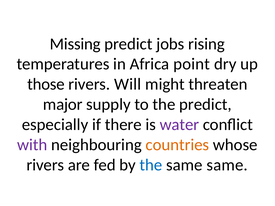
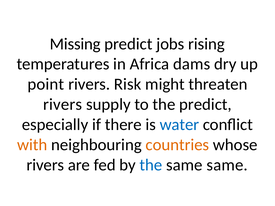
point: point -> dams (192, 64)
those: those -> point (46, 84)
Will: Will -> Risk (128, 84)
major: major -> rivers (63, 105)
water colour: purple -> blue (179, 125)
with colour: purple -> orange (32, 145)
